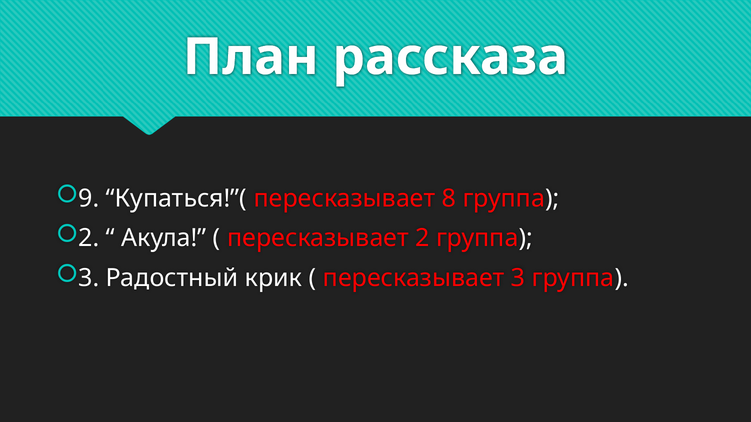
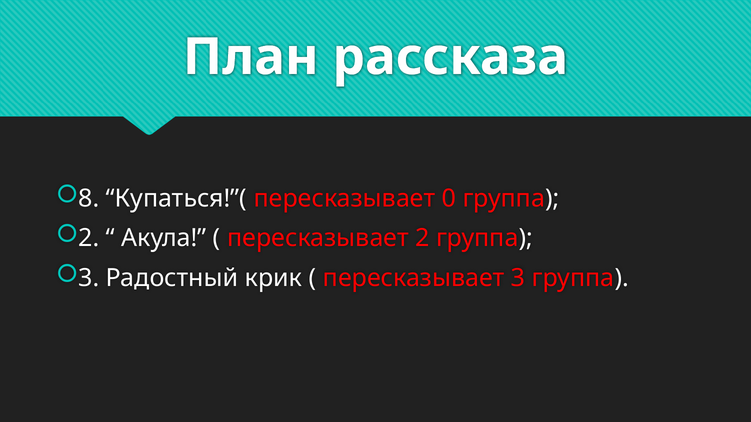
9: 9 -> 8 (89, 199)
8: 8 -> 0 (449, 199)
